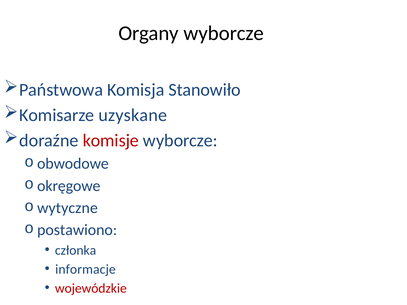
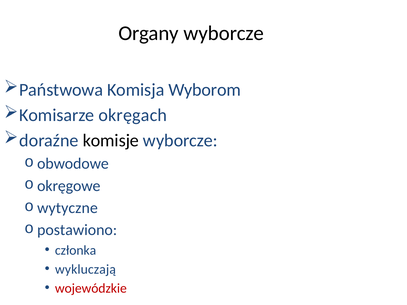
Stanowiło: Stanowiło -> Wyborom (205, 90)
uzyskane: uzyskane -> okręgach (133, 115)
komisje colour: red -> black (111, 141)
informacje: informacje -> wykluczają (85, 269)
